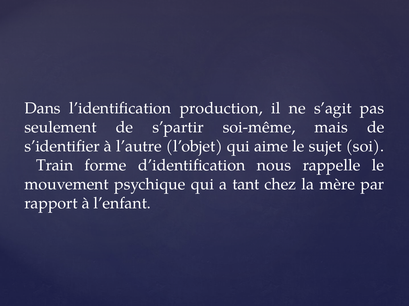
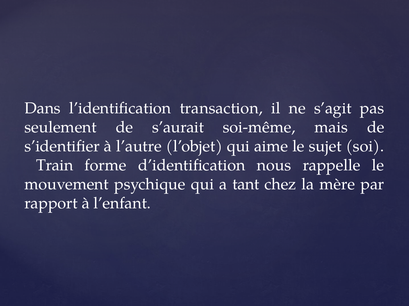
production: production -> transaction (221, 108)
s’partir: s’partir -> s’aurait (178, 127)
